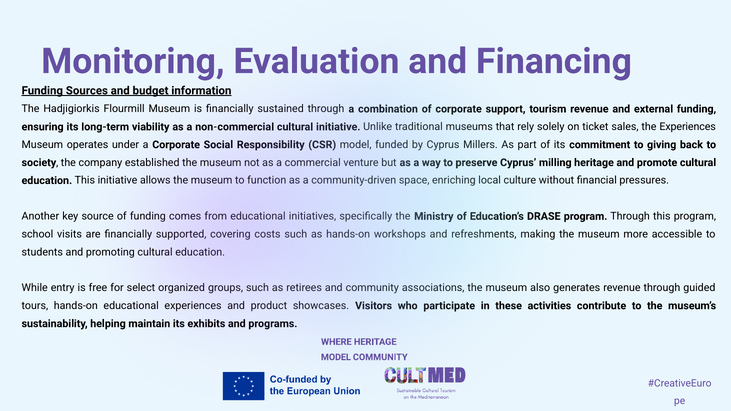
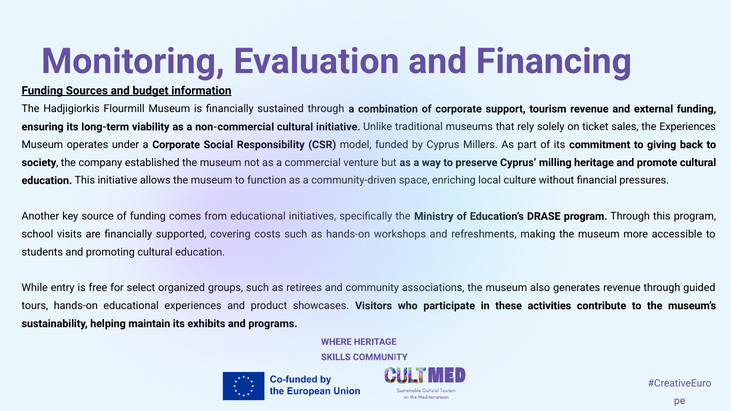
MODEL: MODEL -> SKILLS (336, 357)
